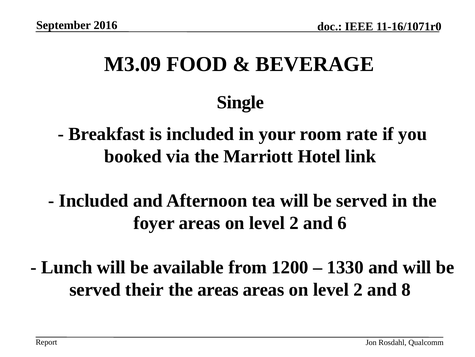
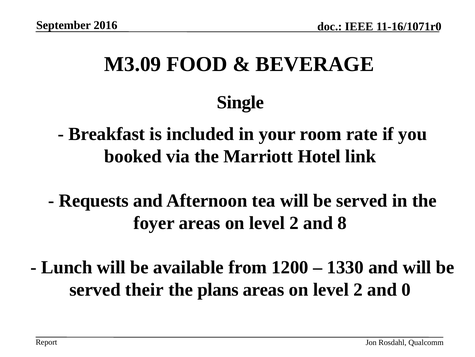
Included: Included -> Requests (94, 200)
6: 6 -> 8 (342, 222)
the areas: areas -> plans (218, 289)
8: 8 -> 0 (406, 289)
